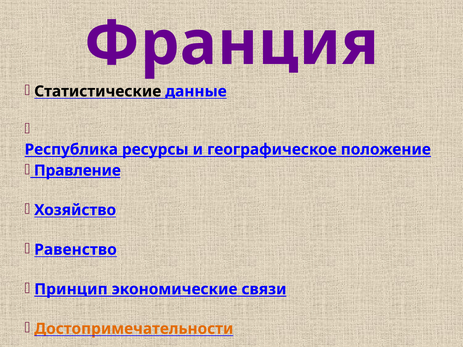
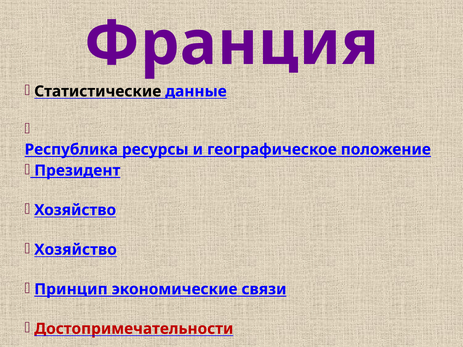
Правление: Правление -> Президент (77, 171)
Равенство: Равенство -> Хозяйство (76, 250)
Достопримечательности colour: orange -> red (134, 329)
